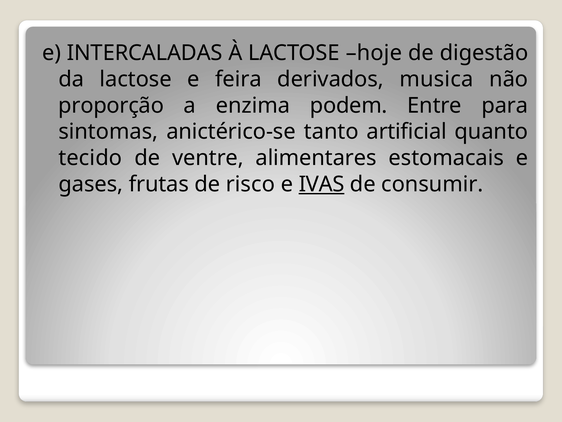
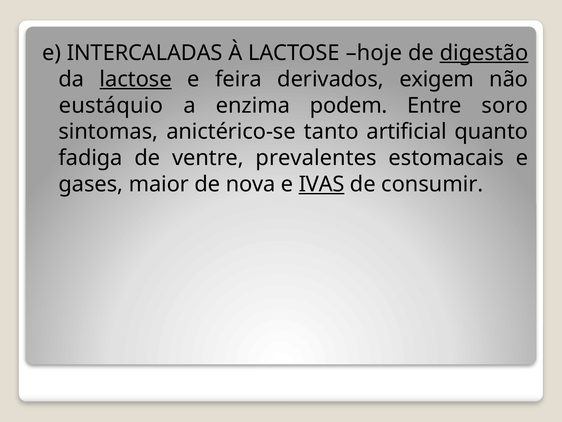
digestão underline: none -> present (484, 53)
lactose underline: none -> present (136, 79)
musica: musica -> exigem (437, 79)
proporção: proporção -> eustáquio (111, 105)
para: para -> soro (505, 105)
tecido: tecido -> fadiga (90, 158)
alimentares: alimentares -> prevalentes (316, 158)
frutas: frutas -> maior (159, 184)
risco: risco -> nova (251, 184)
